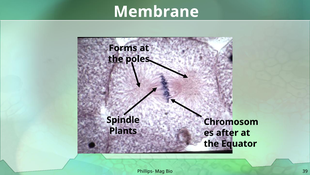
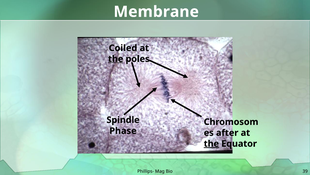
Forms: Forms -> Coiled (123, 48)
Plants: Plants -> Phase (123, 130)
the underline: none -> present (211, 143)
